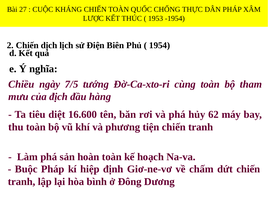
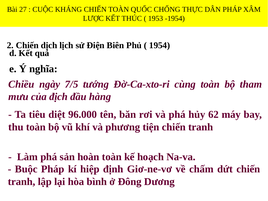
16.600: 16.600 -> 96.000 (83, 114)
